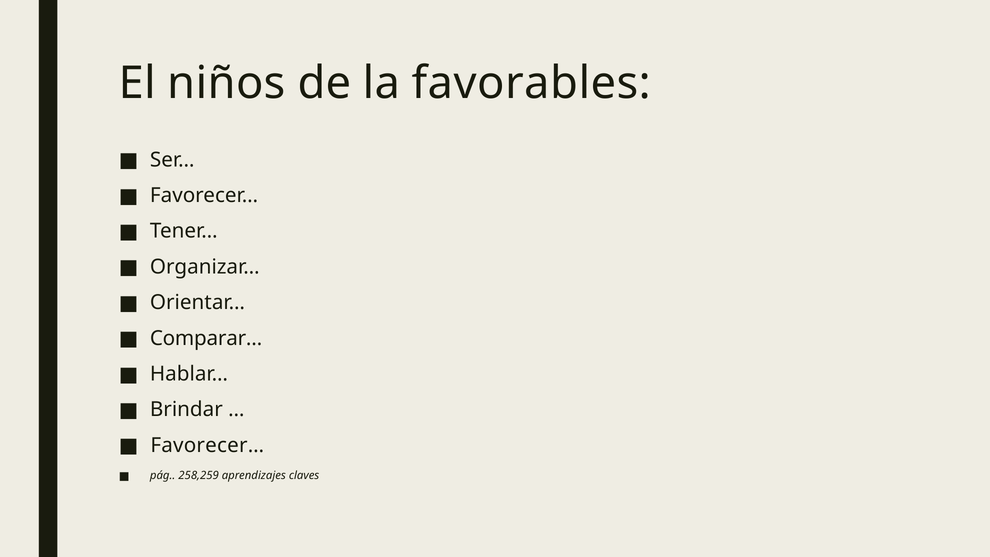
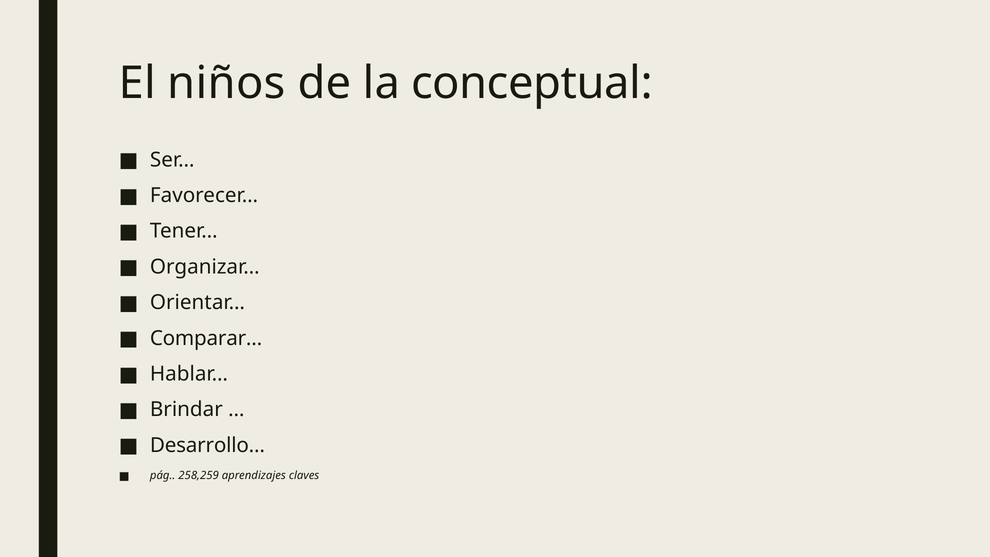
favorables: favorables -> conceptual (532, 83)
Favorecer…: Favorecer… -> Desarrollo… (207, 445)
